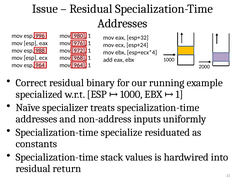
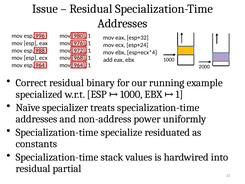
inputs: inputs -> power (147, 119)
return: return -> partial (67, 168)
